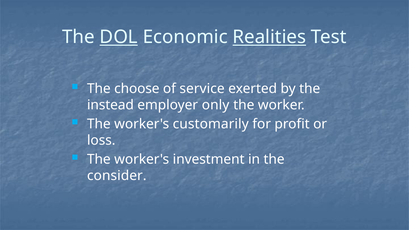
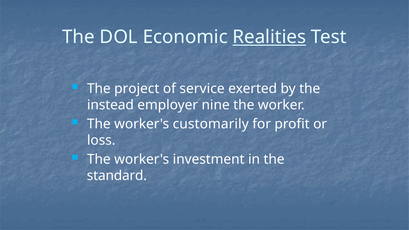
DOL underline: present -> none (119, 37)
choose: choose -> project (137, 89)
only: only -> nine (216, 105)
consider: consider -> standard (117, 176)
